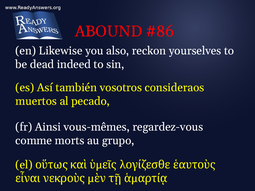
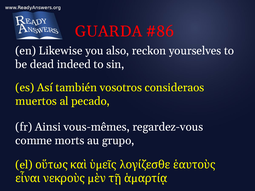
ABOUND: ABOUND -> GUARDA (108, 31)
